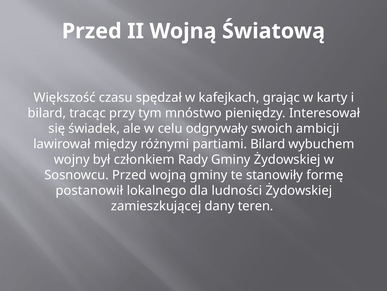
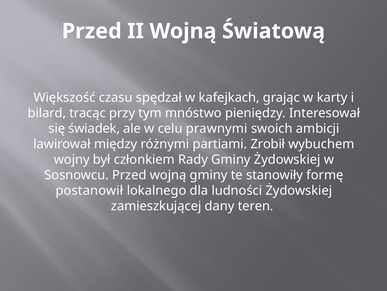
odgrywały: odgrywały -> prawnymi (217, 128)
partiami Bilard: Bilard -> Zrobił (268, 144)
